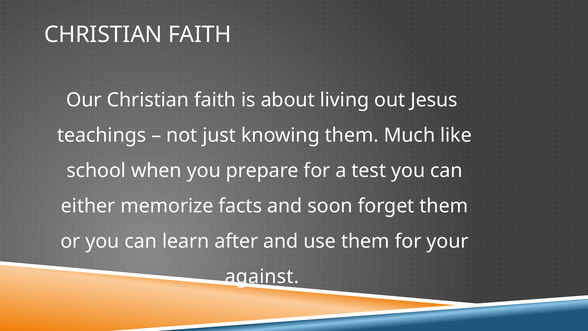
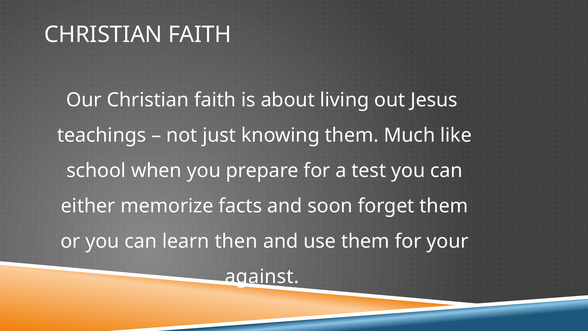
after: after -> then (236, 241)
